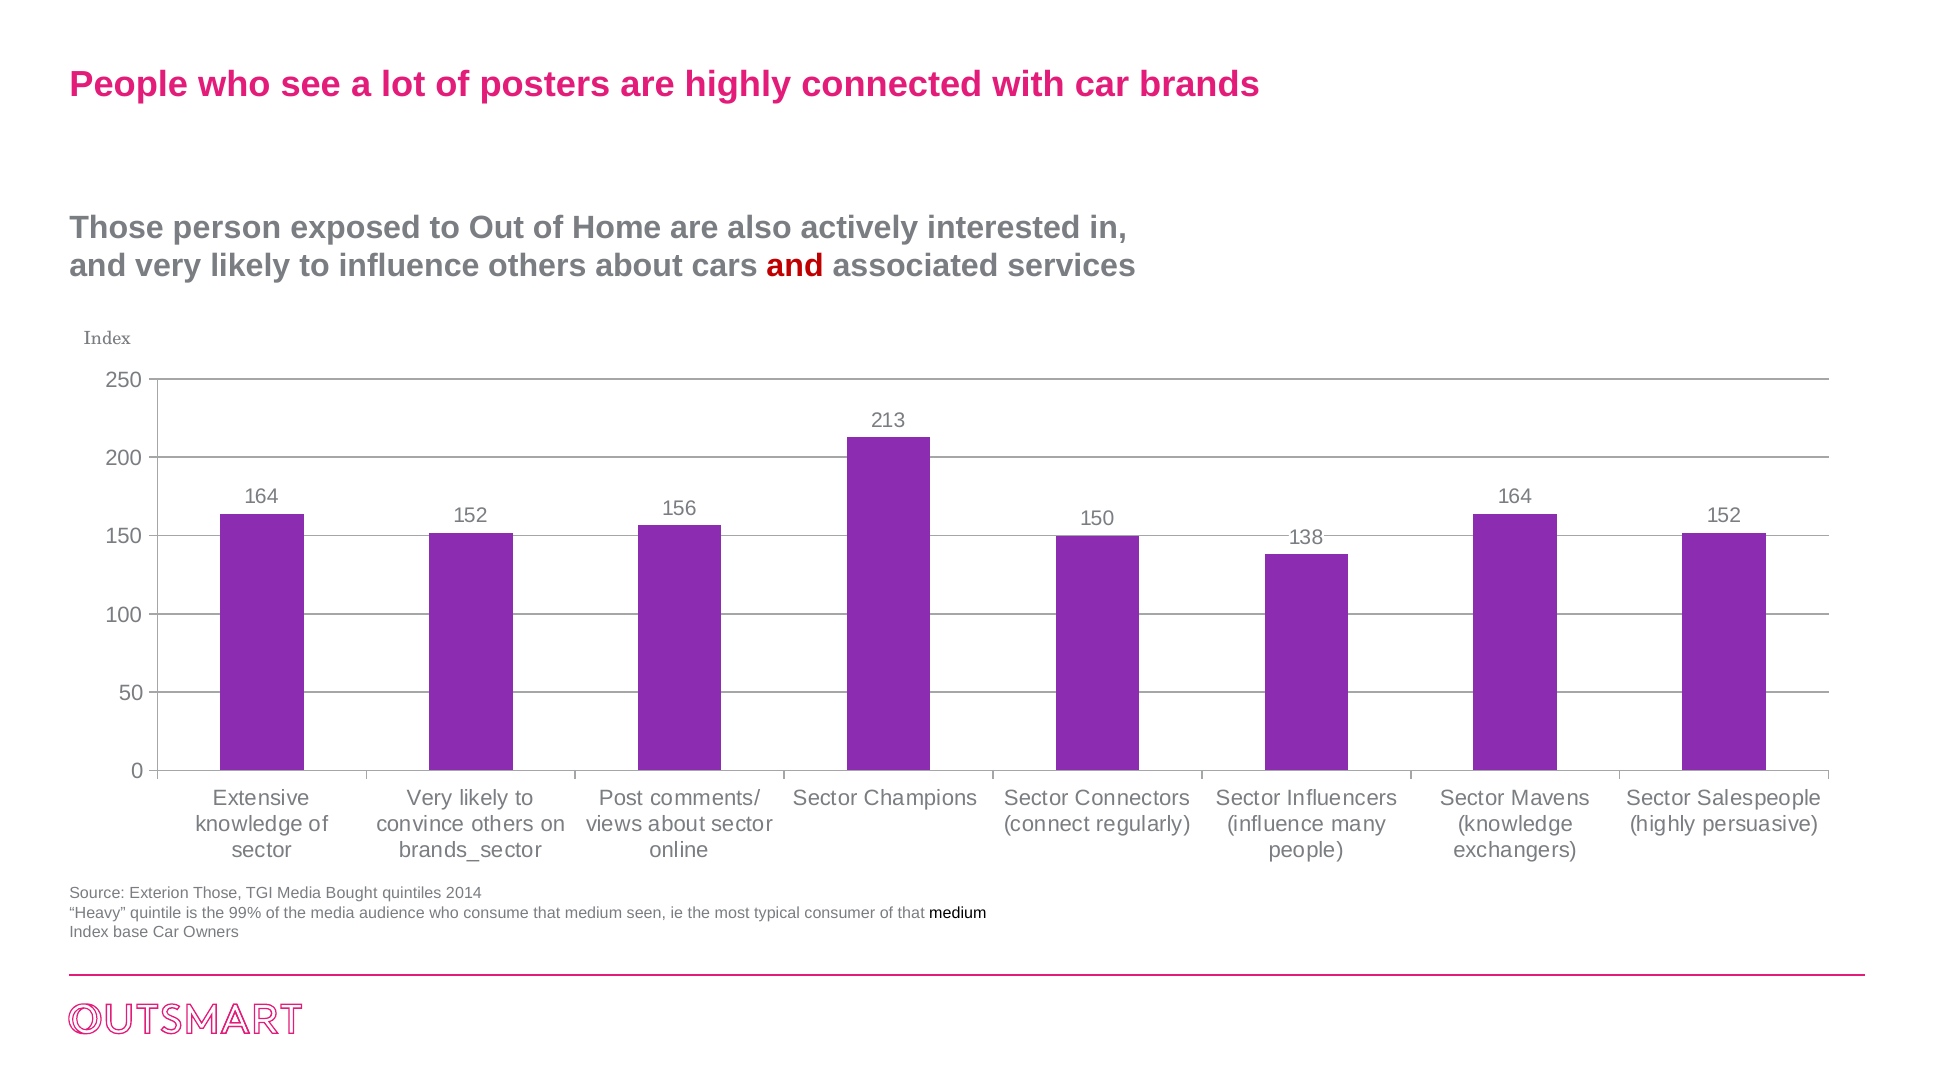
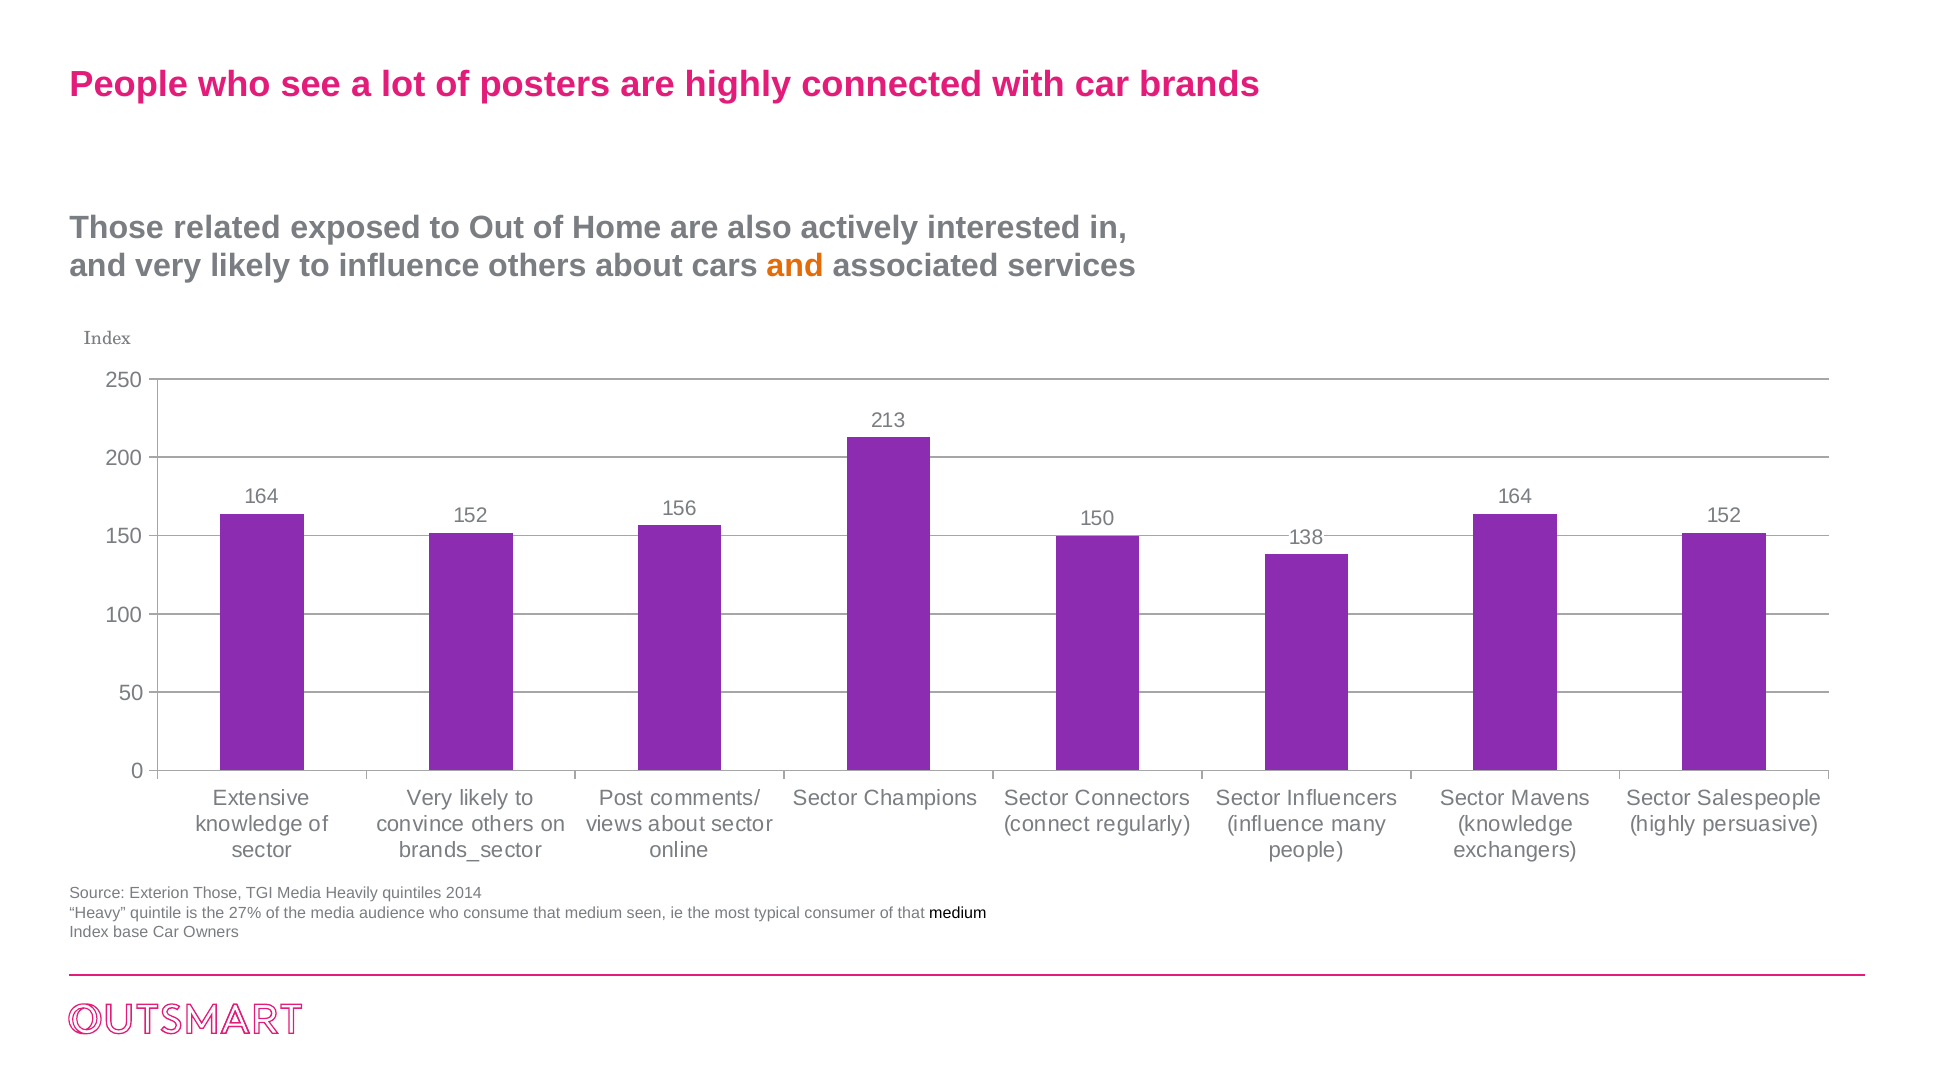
person: person -> related (227, 228)
and colour: red -> orange (795, 266)
Bought: Bought -> Heavily (352, 894)
99%: 99% -> 27% (245, 913)
